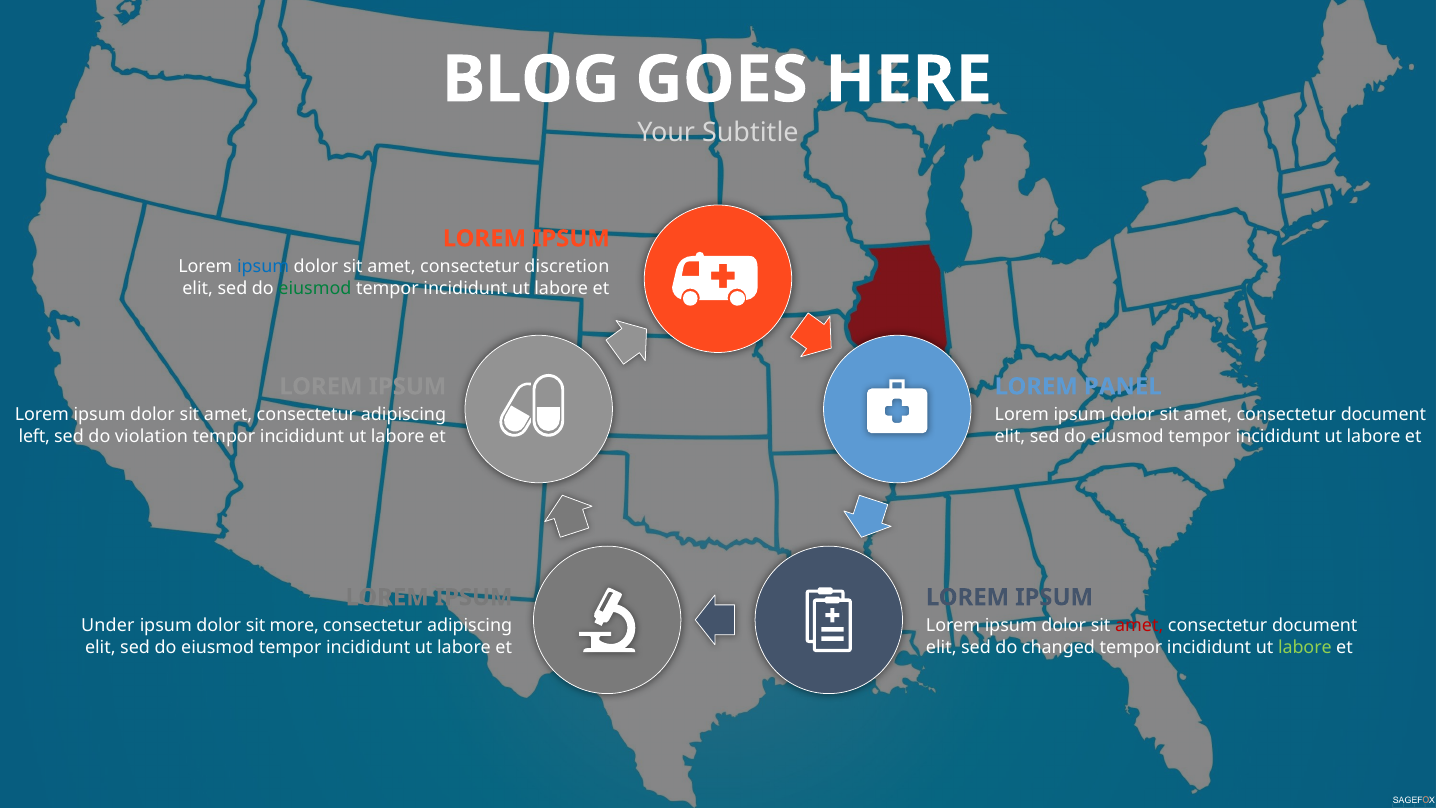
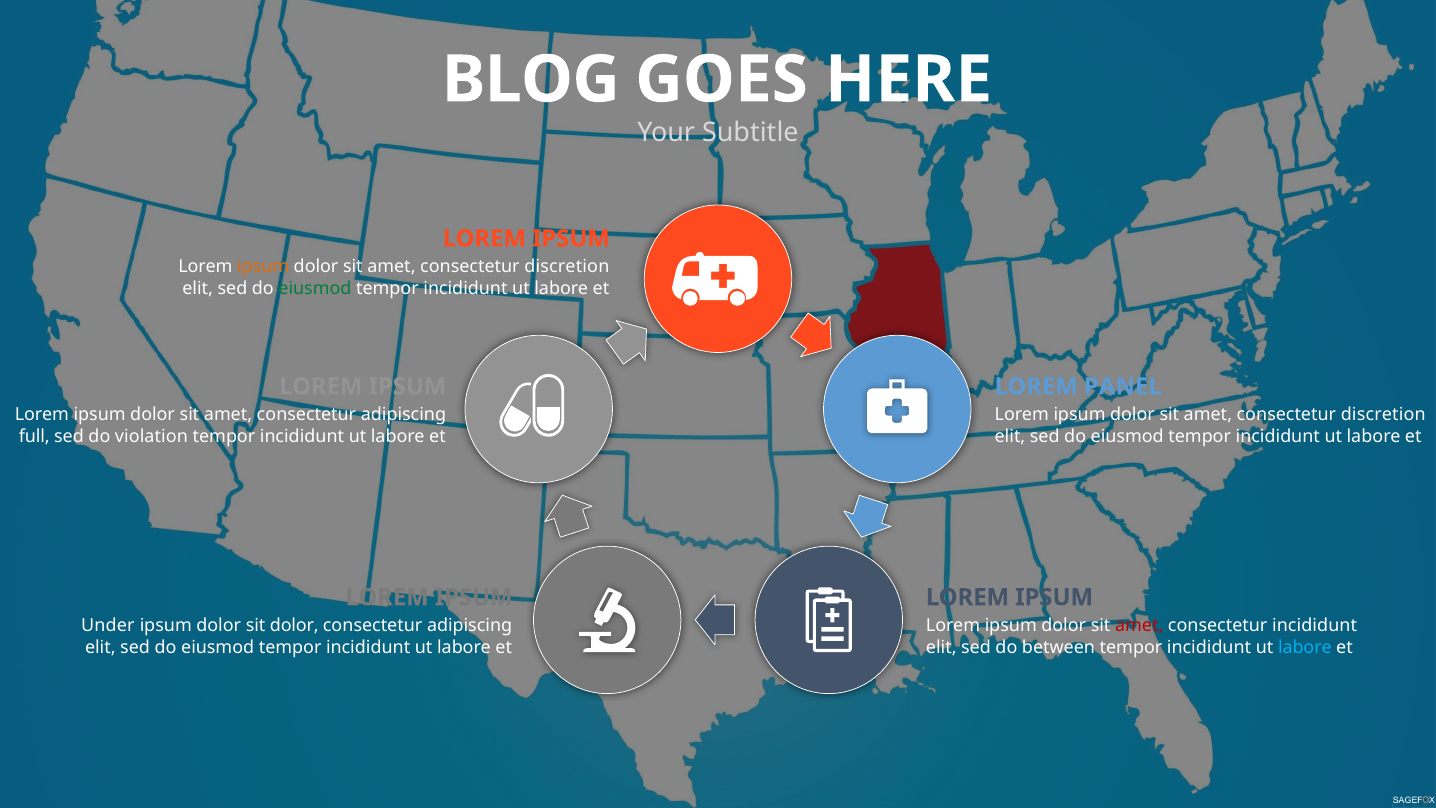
ipsum colour: blue -> orange (263, 267)
document: document -> discretion (1383, 415)
left: left -> full (34, 436)
sit more: more -> dolor (294, 625)
document: document -> incididunt (1315, 625)
changed: changed -> between (1058, 647)
labore colour: light green -> light blue (1305, 647)
